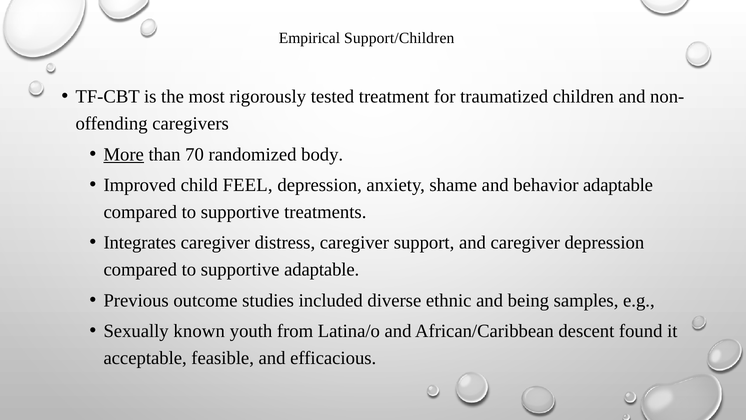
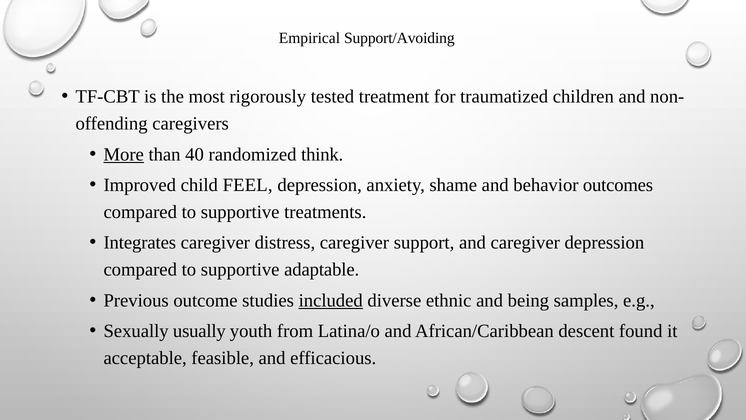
Support/Children: Support/Children -> Support/Avoiding (399, 38)
70: 70 -> 40 (195, 154)
body: body -> think (322, 154)
behavior adaptable: adaptable -> outcomes (618, 185)
included underline: none -> present (331, 300)
known: known -> usually (199, 331)
